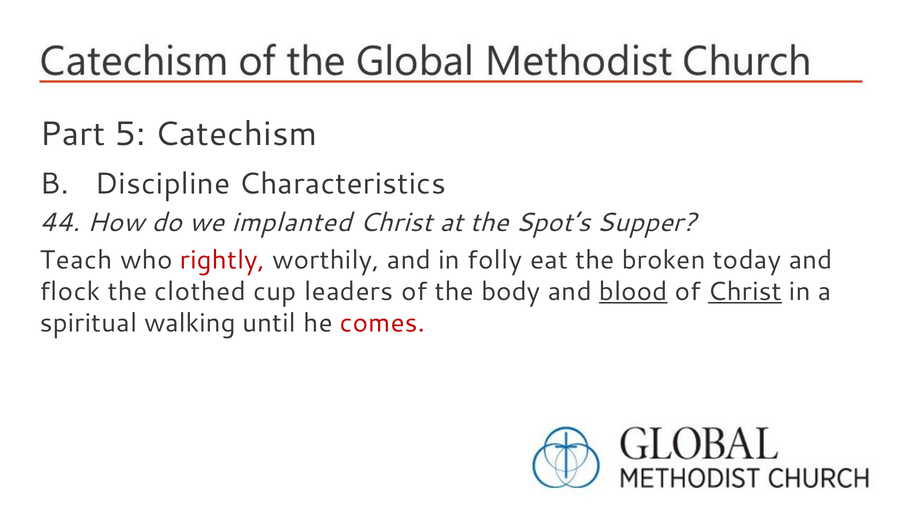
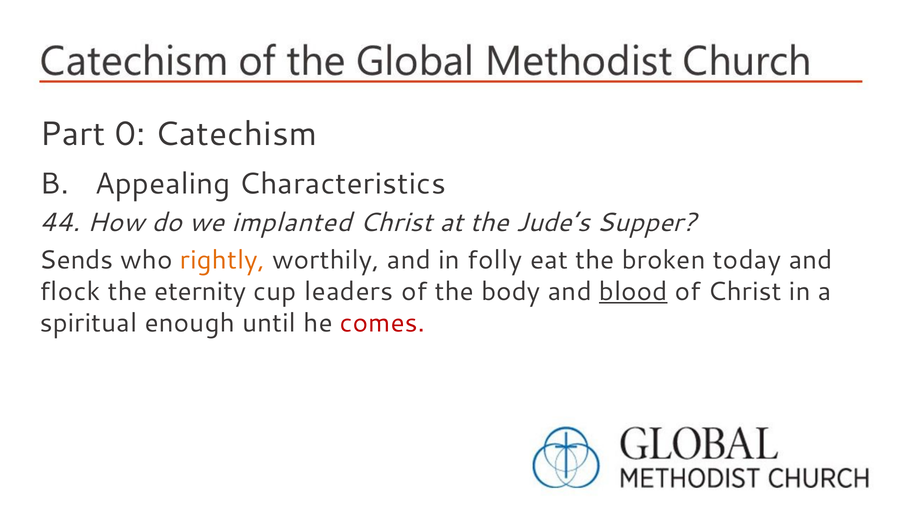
5: 5 -> 0 (130, 134)
Discipline: Discipline -> Appealing (163, 184)
Spot’s: Spot’s -> Jude’s (553, 223)
Teach: Teach -> Sends (76, 260)
rightly colour: red -> orange (222, 260)
clothed: clothed -> eternity (200, 292)
Christ underline: present -> none (745, 292)
walking: walking -> enough (190, 323)
